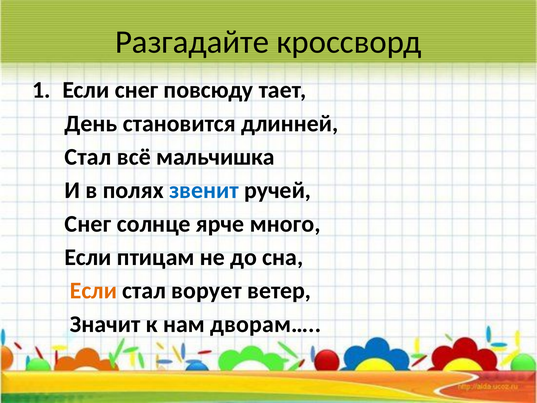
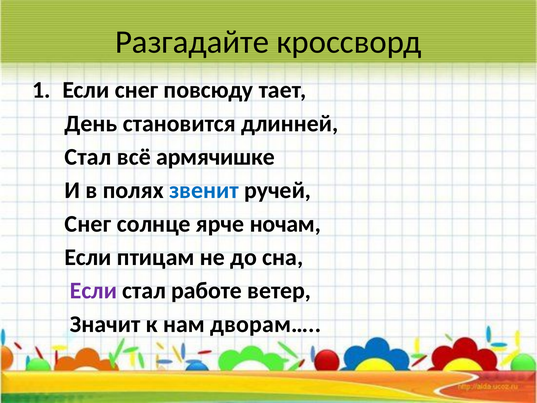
мальчишка: мальчишка -> армячишке (215, 157)
много: много -> ночам (285, 224)
Если colour: orange -> purple (93, 291)
ворует: ворует -> работе (207, 291)
